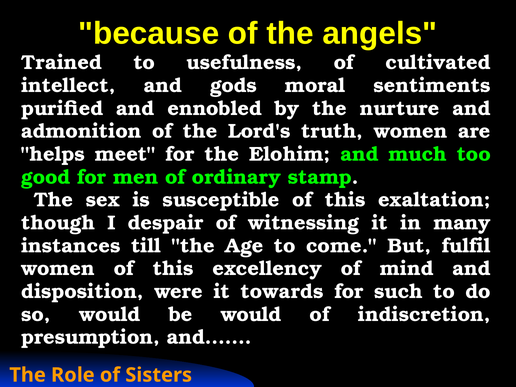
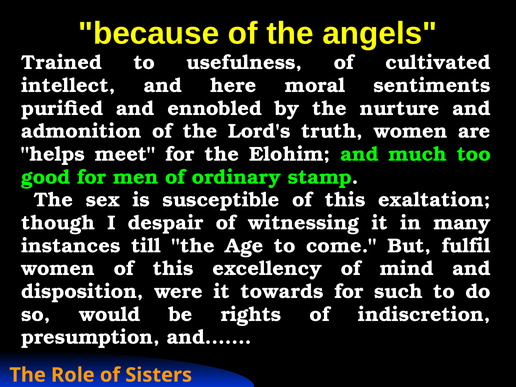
gods: gods -> here (233, 85)
be would: would -> rights (251, 314)
